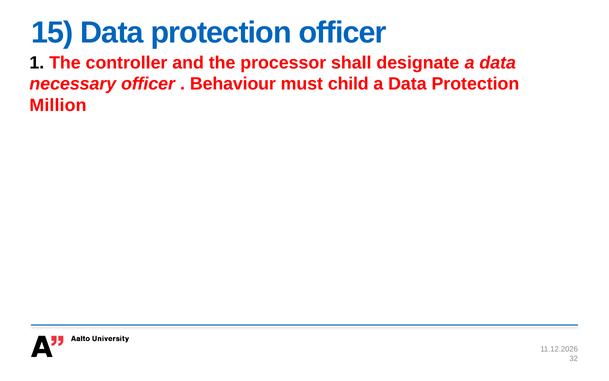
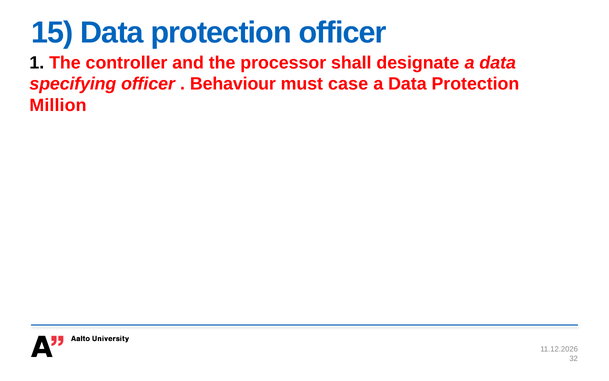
necessary: necessary -> specifying (73, 84)
child: child -> case (348, 84)
